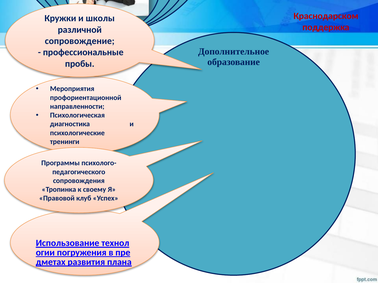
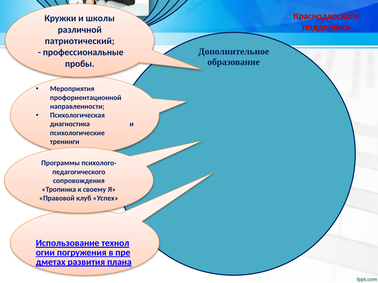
Краснодарском: Краснодарском -> Краснодарского (326, 16)
сопровождение: сопровождение -> патриотический (80, 41)
